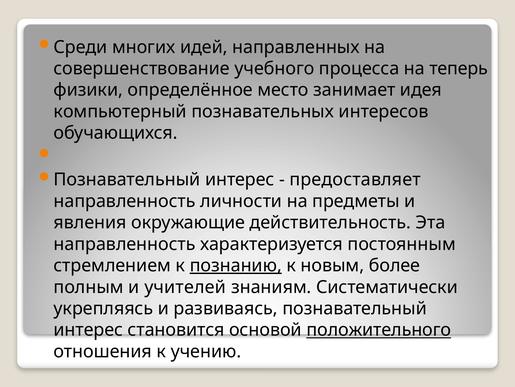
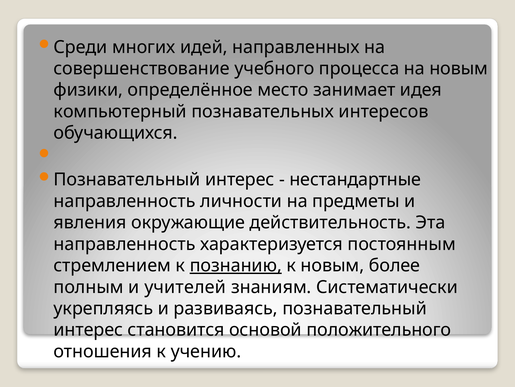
на теперь: теперь -> новым (459, 68)
предоставляет: предоставляет -> нестандартные (355, 179)
положительного underline: present -> none (379, 329)
